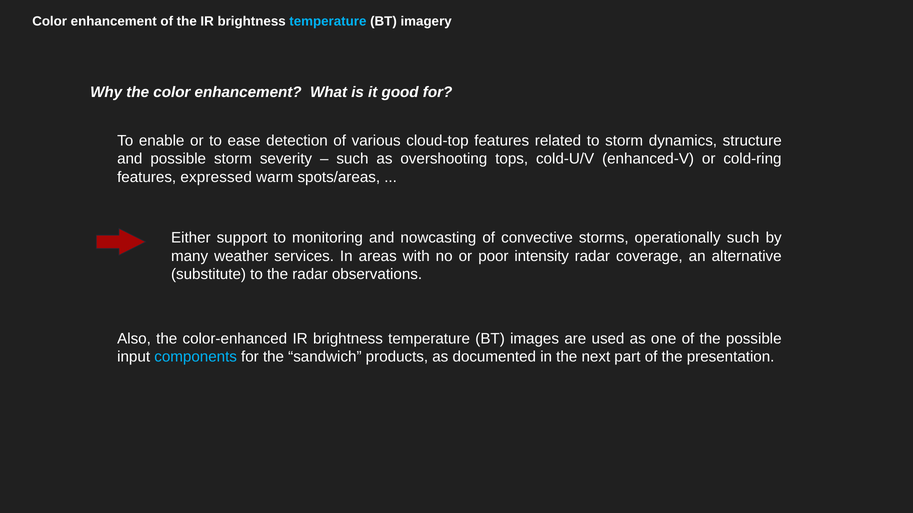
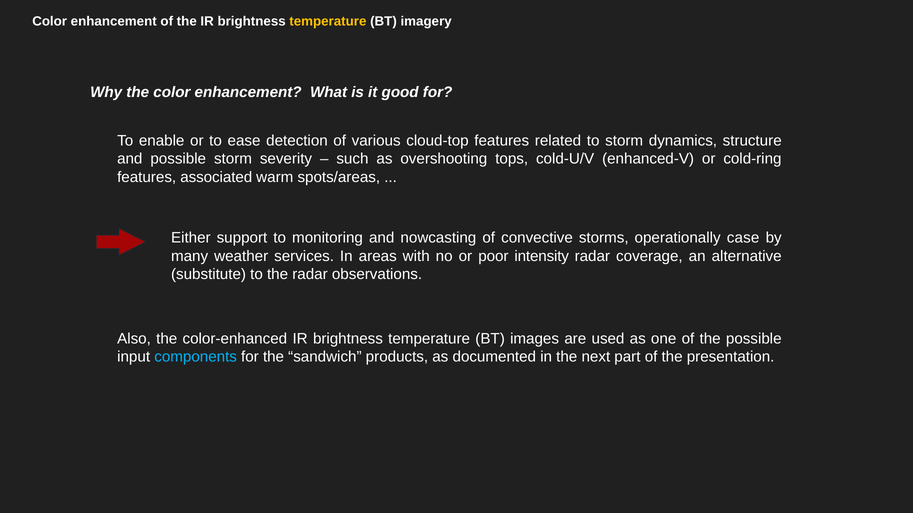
temperature colour: light blue -> yellow (328, 21)
expressed: expressed -> associated (216, 177)
operationally such: such -> case (743, 238)
